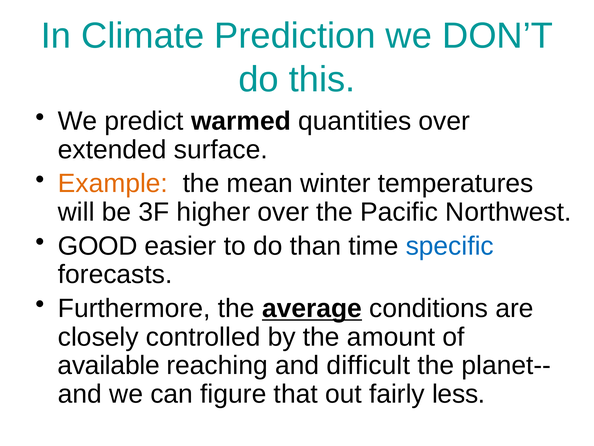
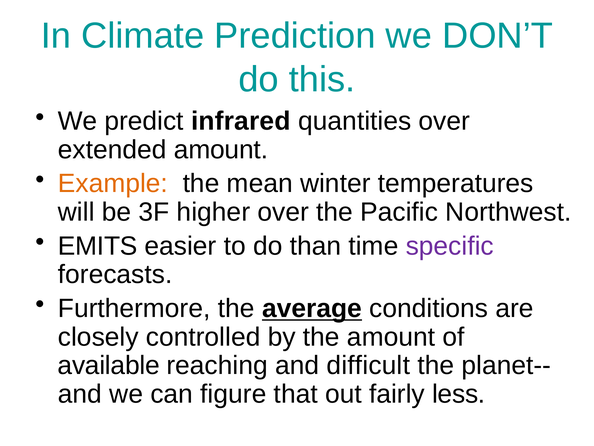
warmed: warmed -> infrared (241, 121)
extended surface: surface -> amount (221, 150)
GOOD: GOOD -> EMITS (98, 246)
specific colour: blue -> purple (450, 246)
